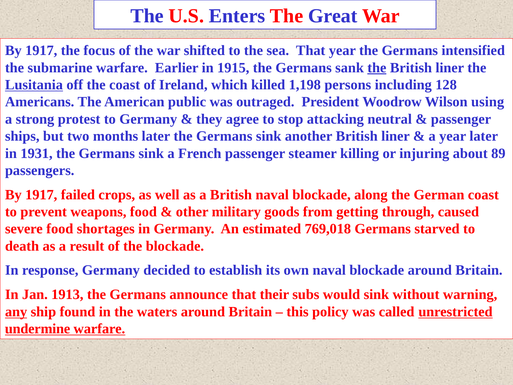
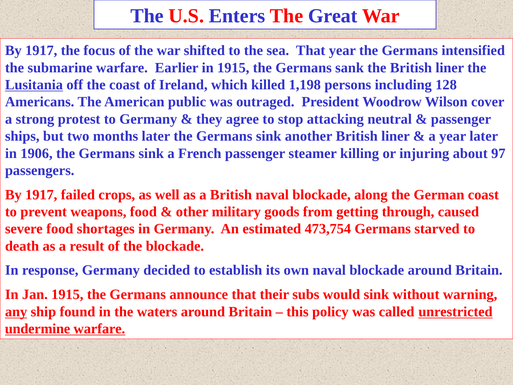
the underline: present -> none (377, 68)
using: using -> cover (488, 102)
1931: 1931 -> 1906 (37, 153)
89: 89 -> 97 (498, 153)
769,018: 769,018 -> 473,754 (328, 229)
Jan 1913: 1913 -> 1915 (67, 294)
